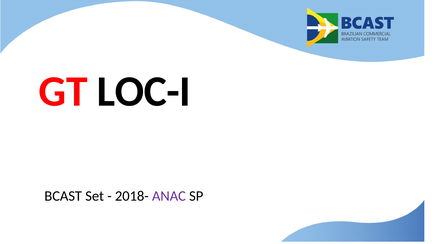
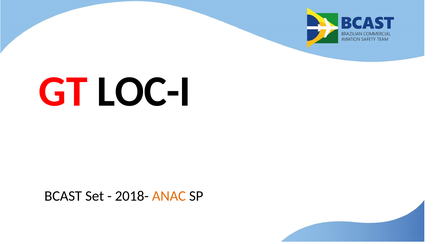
ANAC colour: purple -> orange (169, 197)
